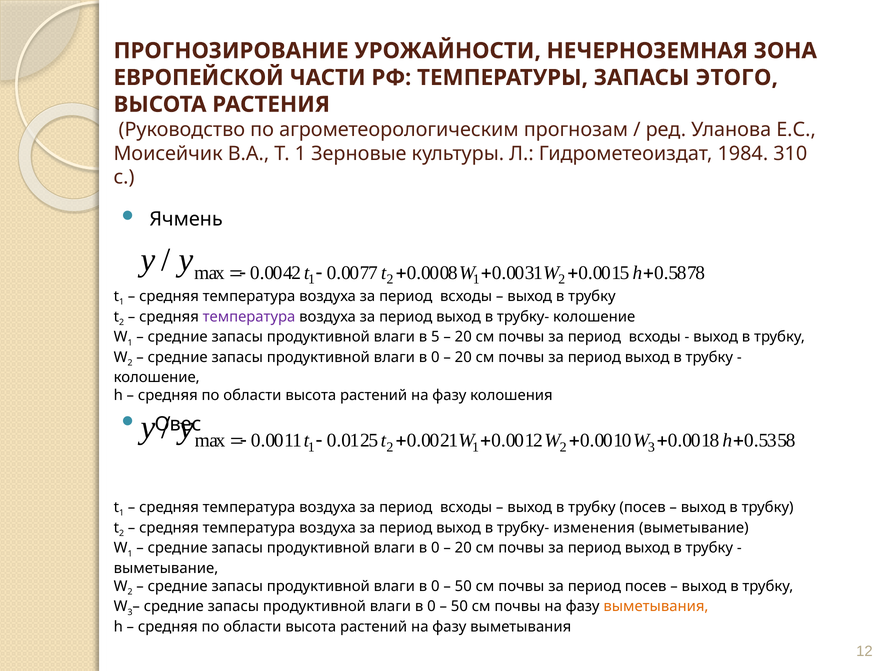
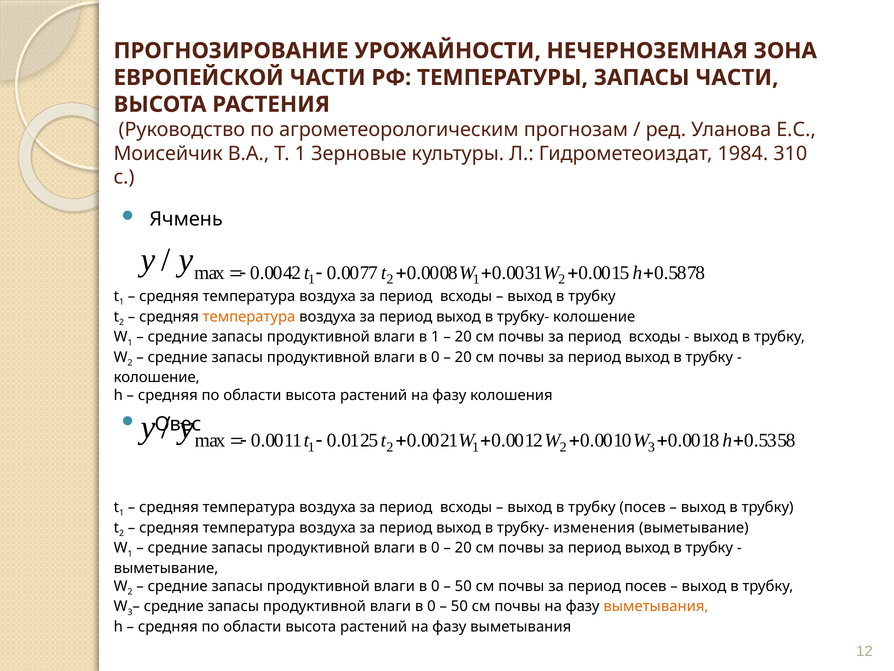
ЗАПАСЫ ЭТОГО: ЭТОГО -> ЧАСТИ (737, 78)
температура colour: purple -> orange (249, 316)
в 5: 5 -> 1 (435, 337)
